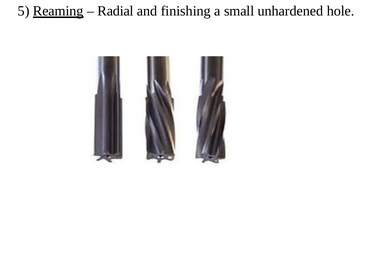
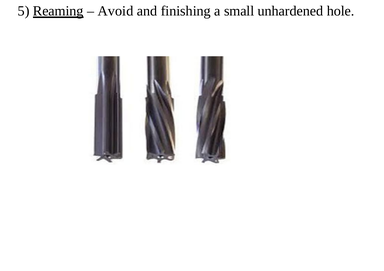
Radial: Radial -> Avoid (115, 11)
